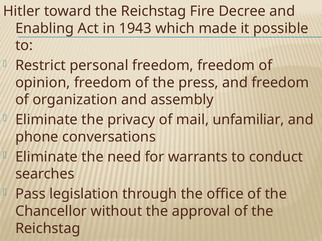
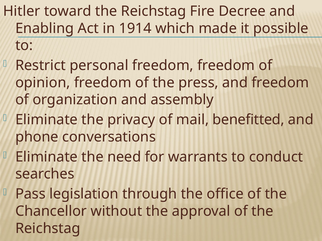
1943: 1943 -> 1914 (135, 28)
unfamiliar: unfamiliar -> benefitted (248, 120)
